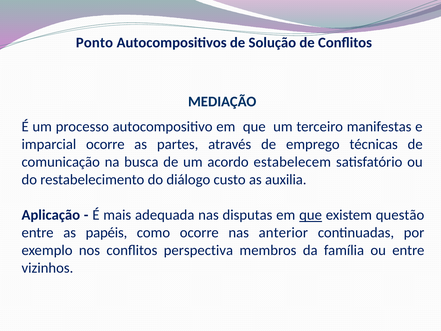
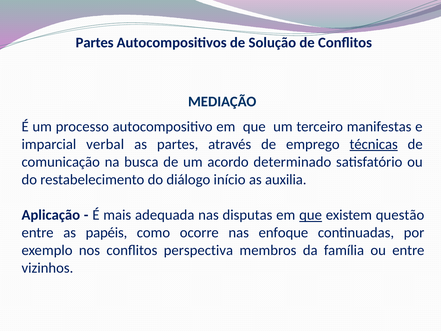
Ponto: Ponto -> Partes (95, 43)
imparcial ocorre: ocorre -> verbal (105, 144)
técnicas underline: none -> present (374, 144)
estabelecem: estabelecem -> determinado (292, 162)
custo: custo -> início (230, 179)
anterior: anterior -> enfoque (283, 233)
